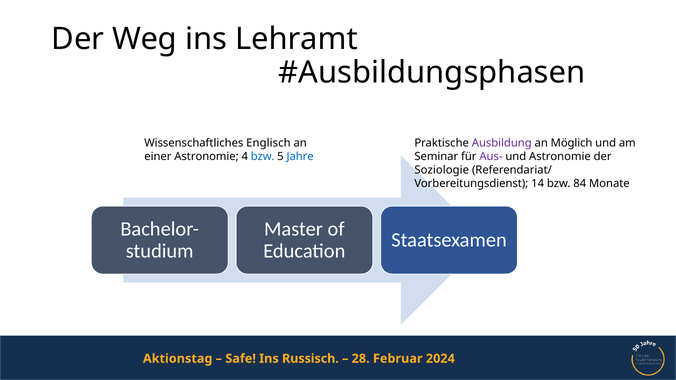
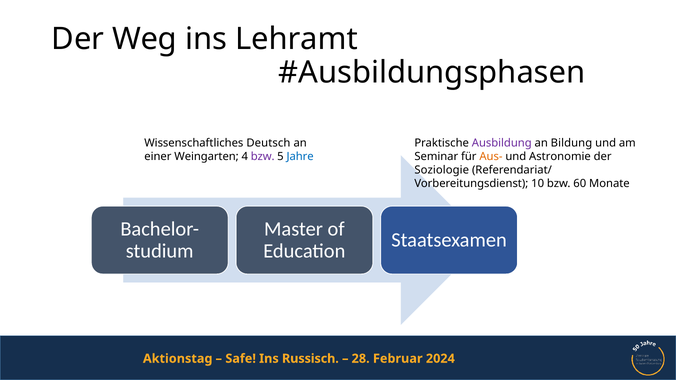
Englisch: Englisch -> Deutsch (268, 143)
Möglich: Möglich -> Bildung (571, 143)
einer Astronomie: Astronomie -> Weingarten (207, 156)
bzw colour: blue -> purple (263, 156)
Aus- colour: purple -> orange (491, 156)
14: 14 -> 10 (538, 183)
84: 84 -> 60 (580, 183)
